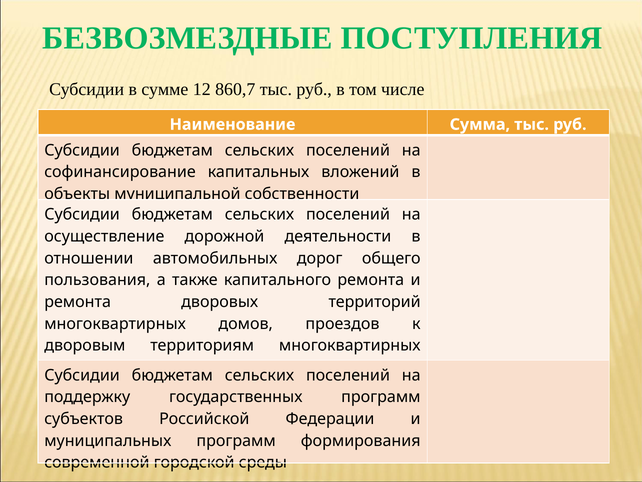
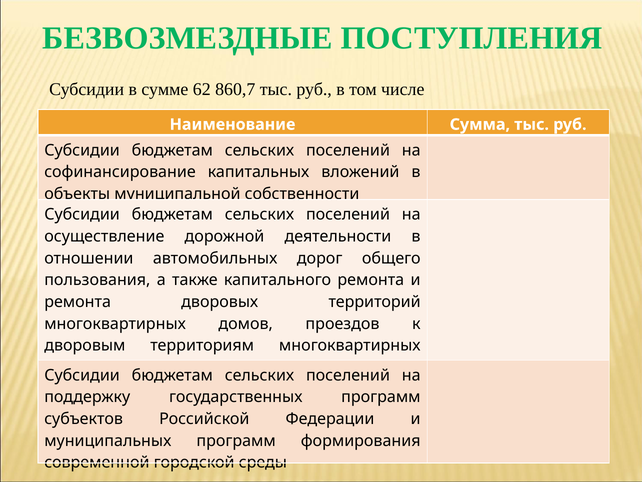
12: 12 -> 62 (202, 89)
